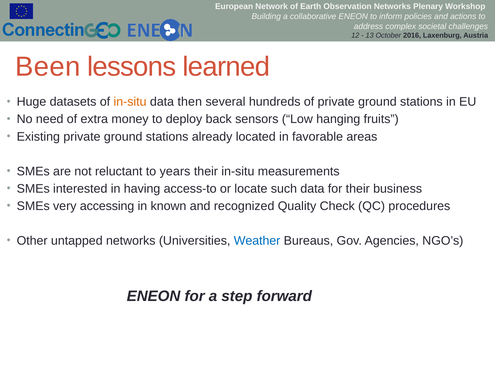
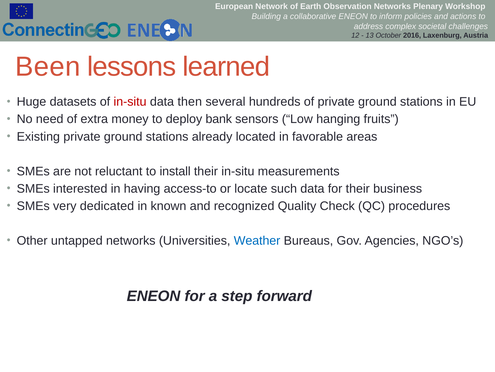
in-situ colour: orange -> red (130, 102)
back: back -> bank (219, 119)
years: years -> install (175, 171)
accessing: accessing -> dedicated (107, 206)
